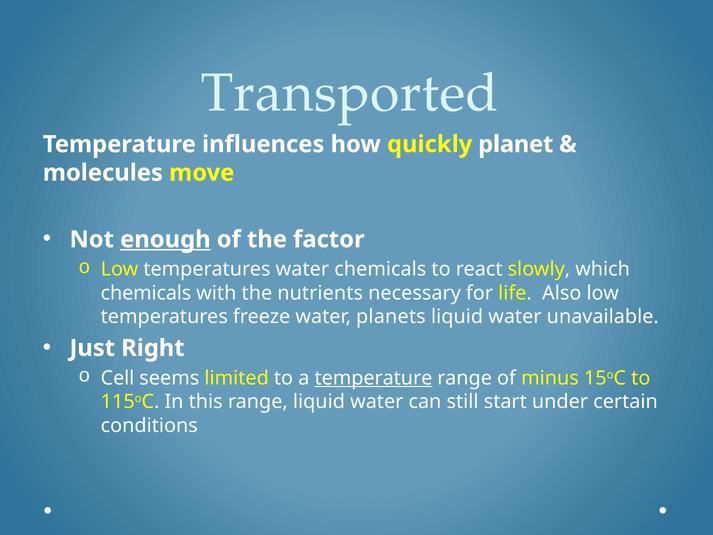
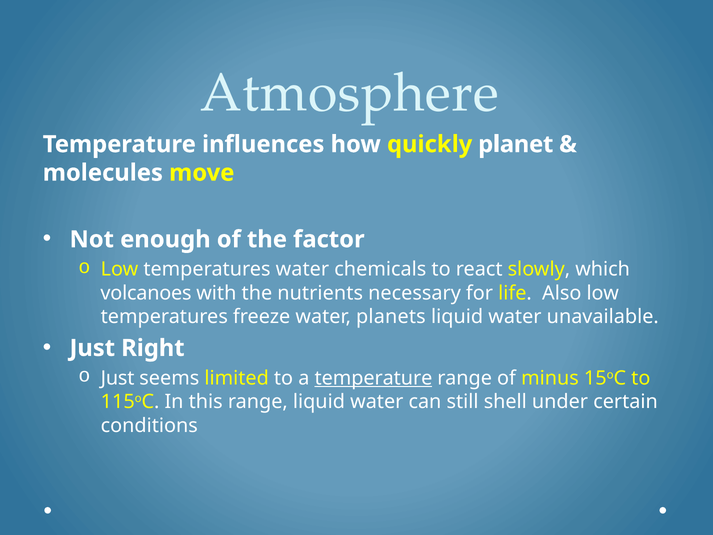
Transported: Transported -> Atmosphere (349, 93)
enough underline: present -> none (165, 239)
chemicals: chemicals -> volcanoes (146, 293)
Cell: Cell -> Just (118, 378)
start: start -> shell (505, 402)
